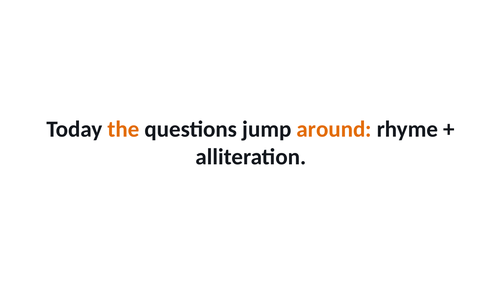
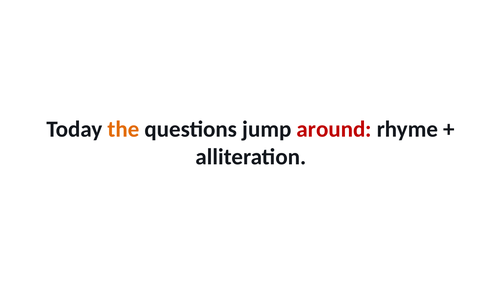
around colour: orange -> red (334, 129)
